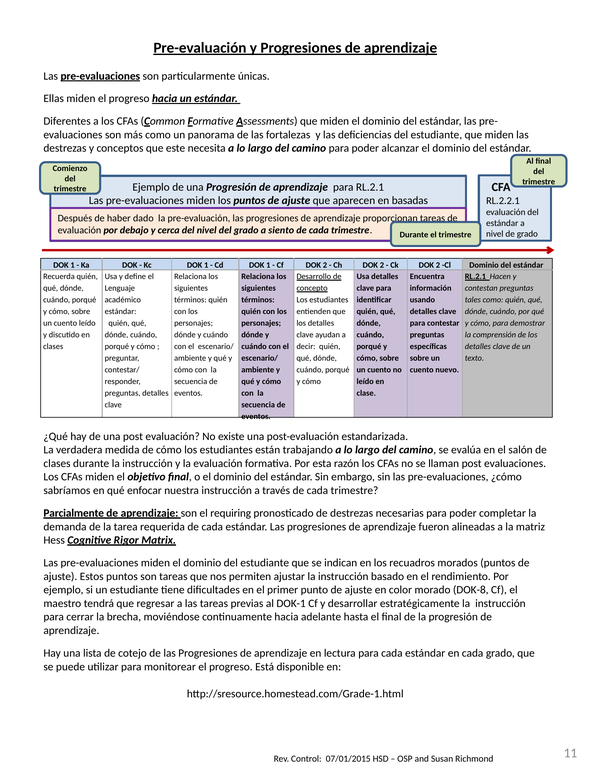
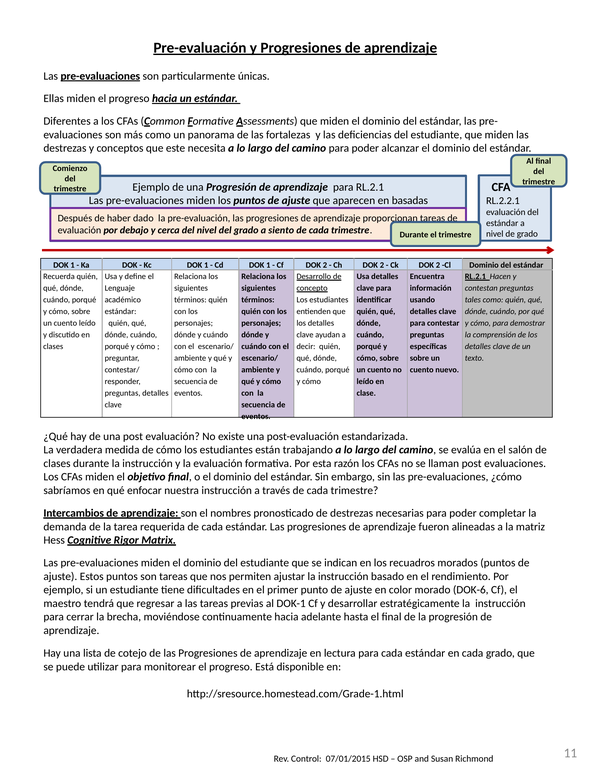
Parcialmente: Parcialmente -> Intercambios (74, 514)
requiring: requiring -> nombres (231, 514)
DOK-8: DOK-8 -> DOK-6 (471, 591)
